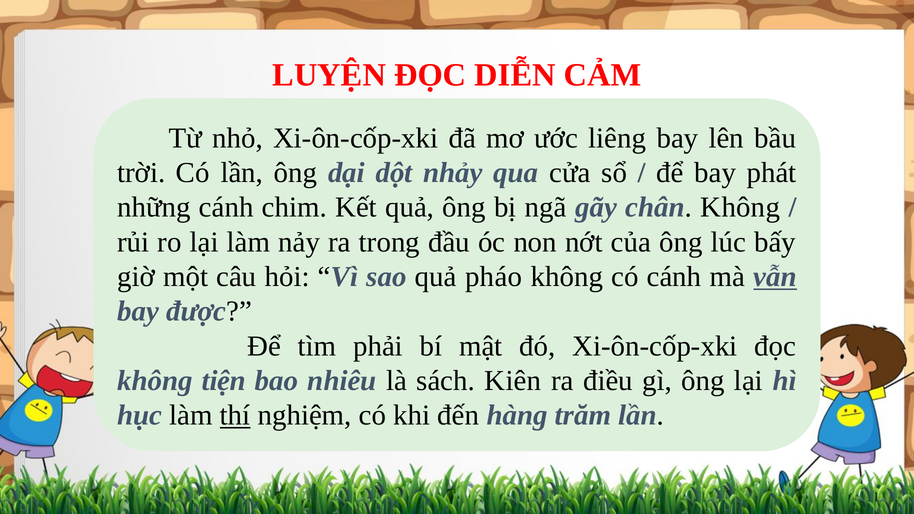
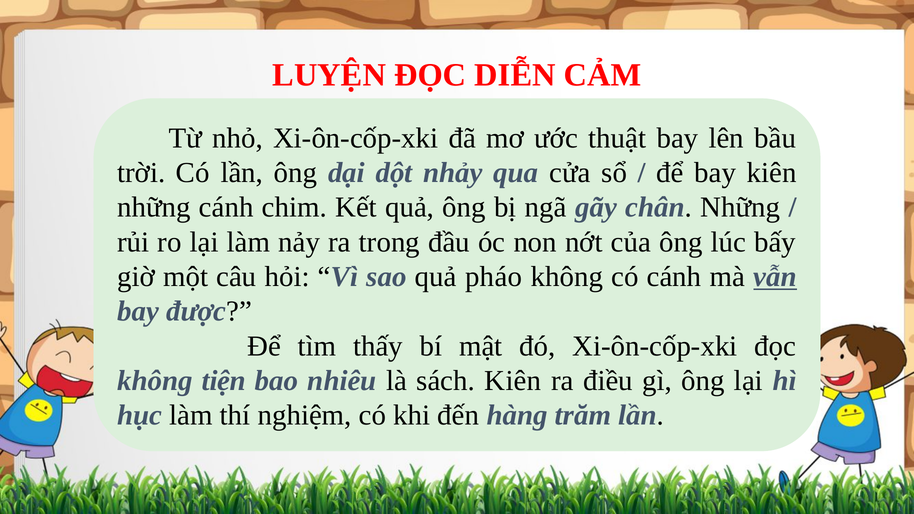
liêng: liêng -> thuật (617, 138)
bay phát: phát -> kiên (772, 173)
chân Không: Không -> Những (740, 207)
phải: phải -> thấy (378, 346)
thí underline: present -> none (235, 416)
